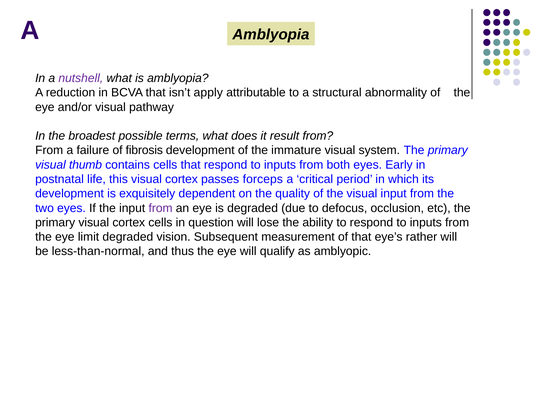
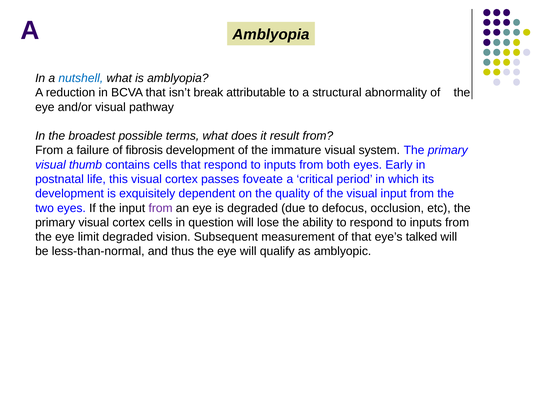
nutshell colour: purple -> blue (81, 78)
apply: apply -> break (208, 93)
forceps: forceps -> foveate (263, 179)
rather: rather -> talked (422, 237)
